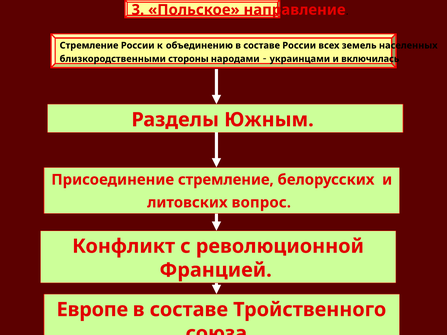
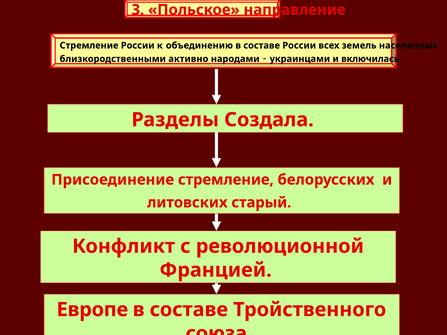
стороны: стороны -> активно (188, 59)
Южным: Южным -> Создала (269, 120)
вопрос: вопрос -> старый (261, 203)
